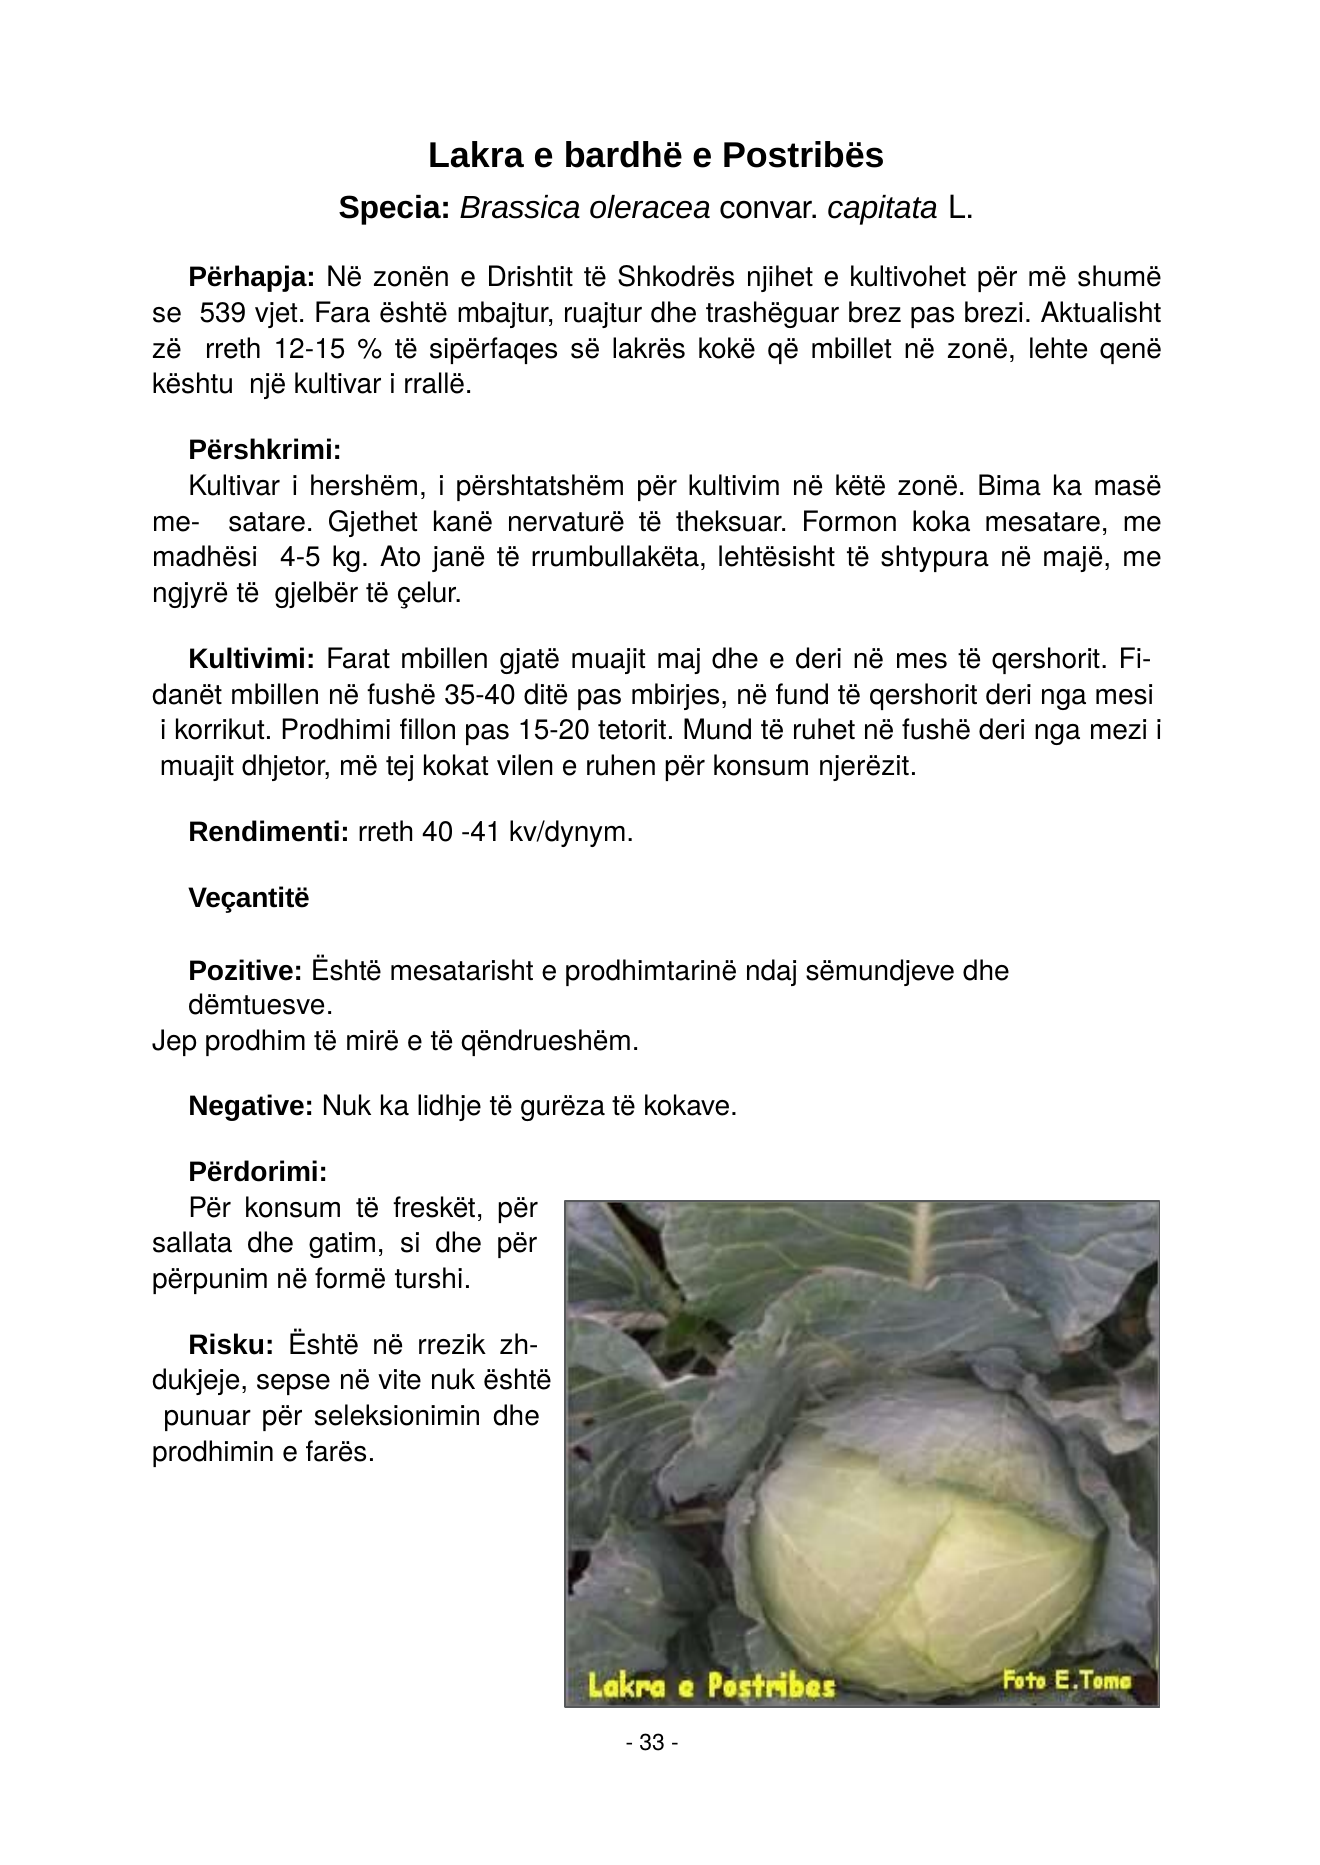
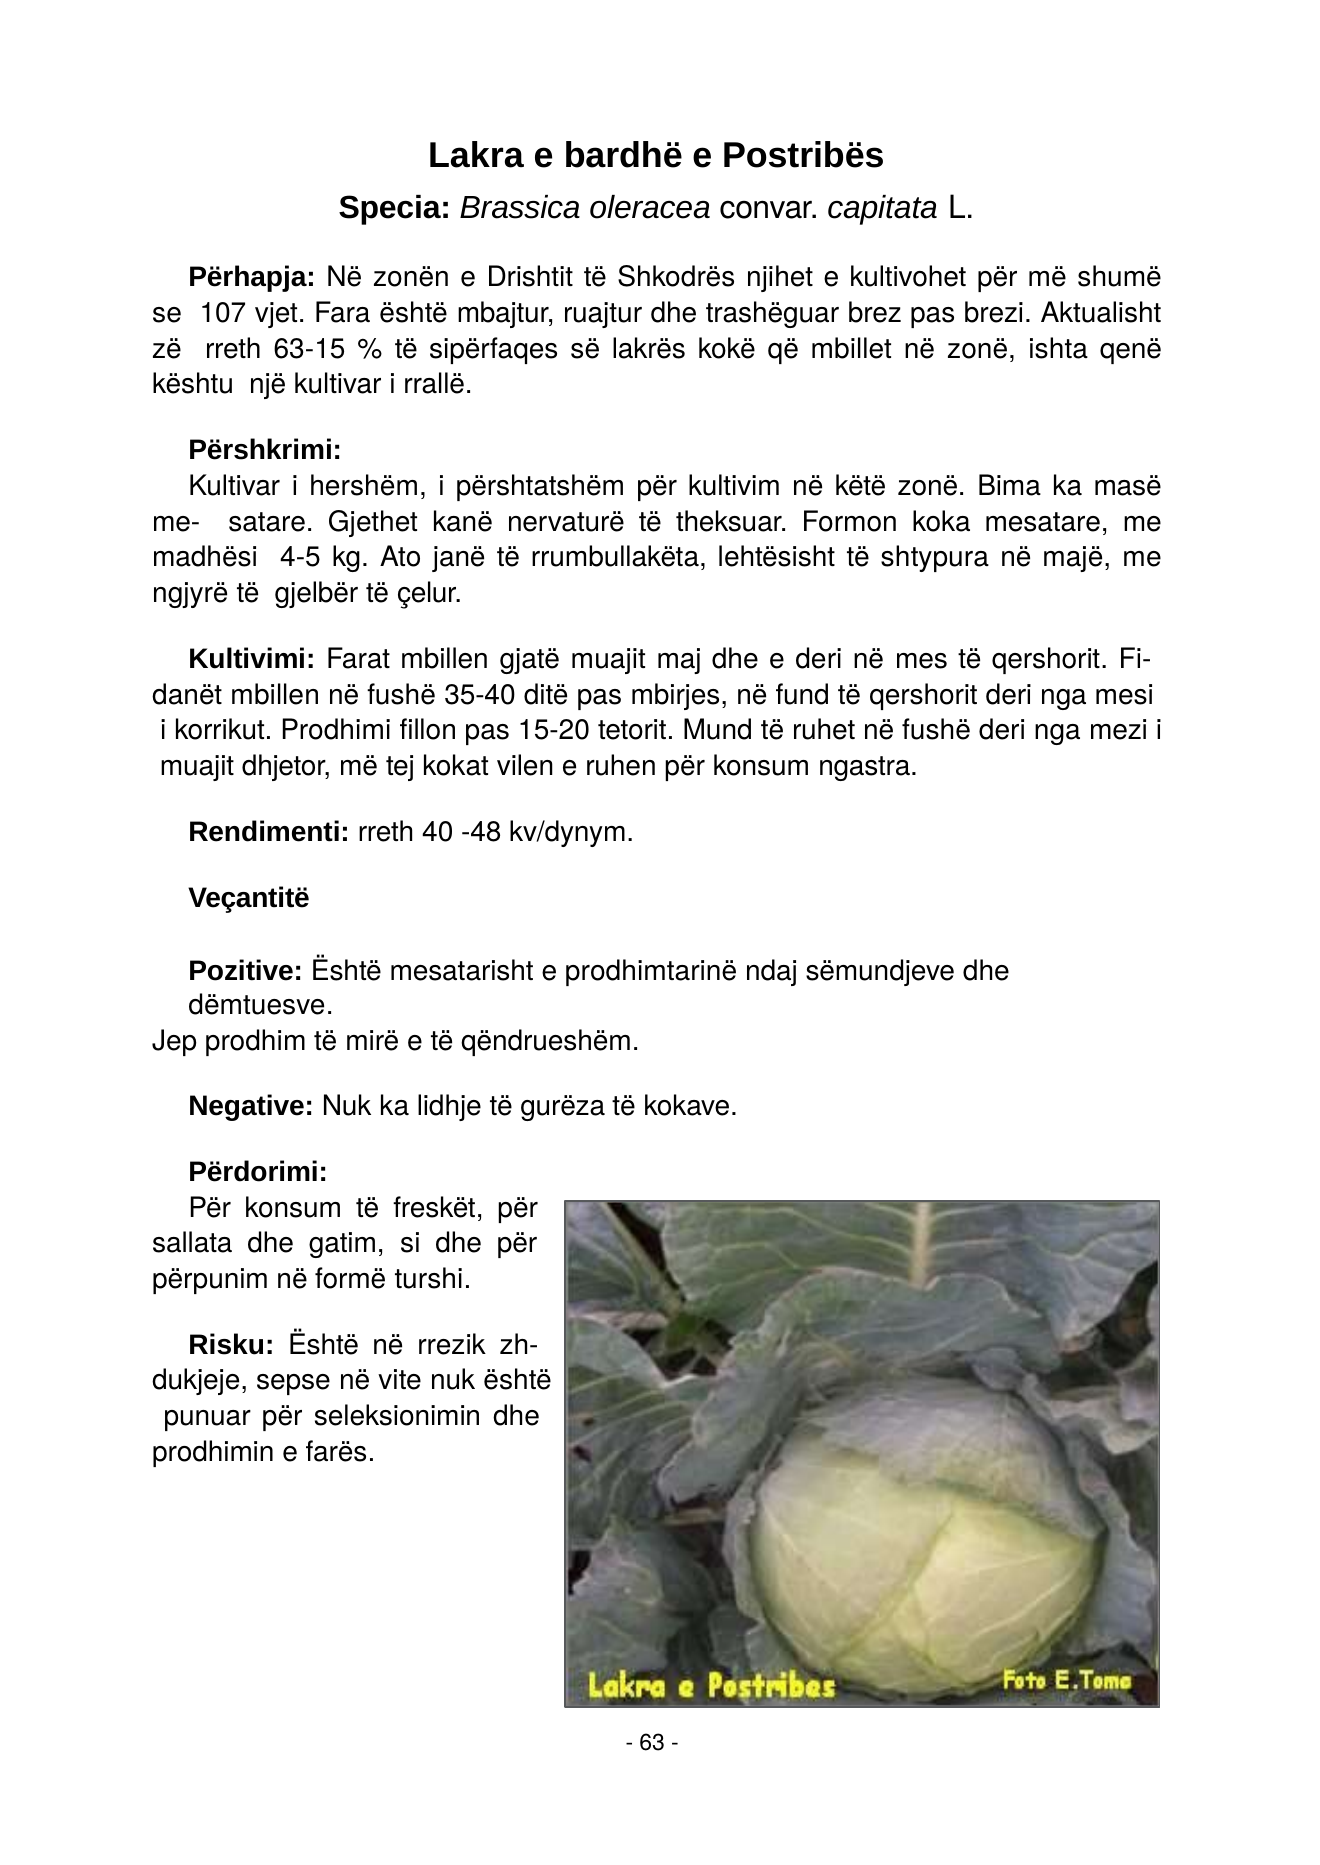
539: 539 -> 107 (223, 313)
12-15: 12-15 -> 63-15 (310, 349)
lehte: lehte -> ishta (1058, 349)
njerëzit: njerëzit -> ngastra (868, 766)
-41: -41 -> -48 (481, 832)
33: 33 -> 63 (652, 1742)
